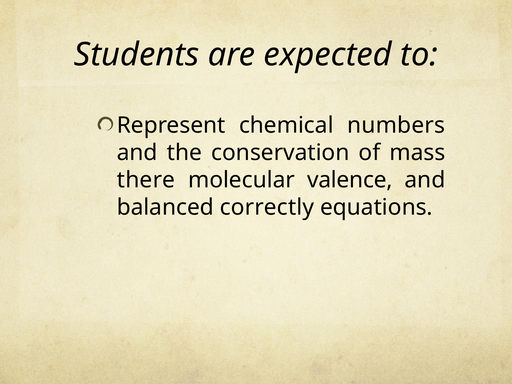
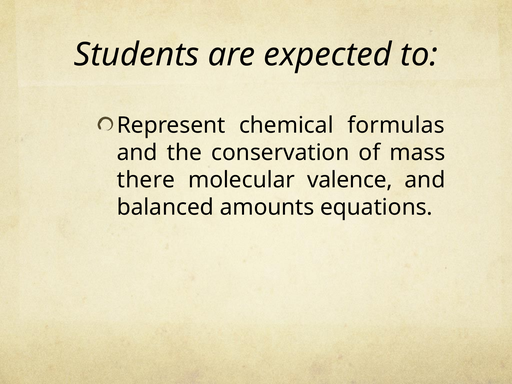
numbers: numbers -> formulas (396, 125)
correctly: correctly -> amounts (267, 207)
